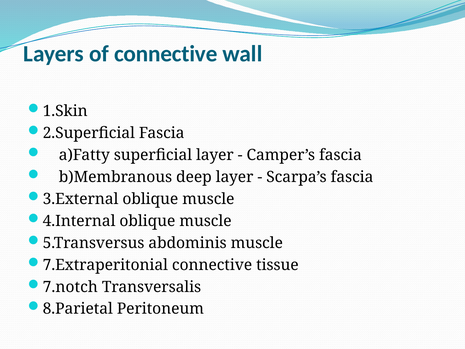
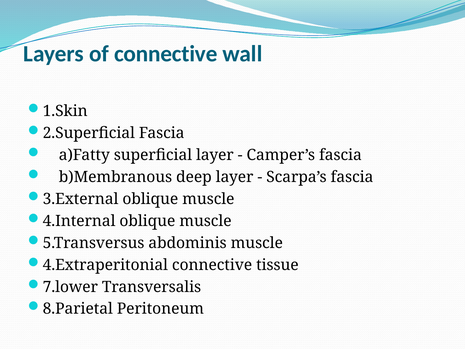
7.Extraperitonial: 7.Extraperitonial -> 4.Extraperitonial (105, 265)
7.notch: 7.notch -> 7.lower (70, 287)
